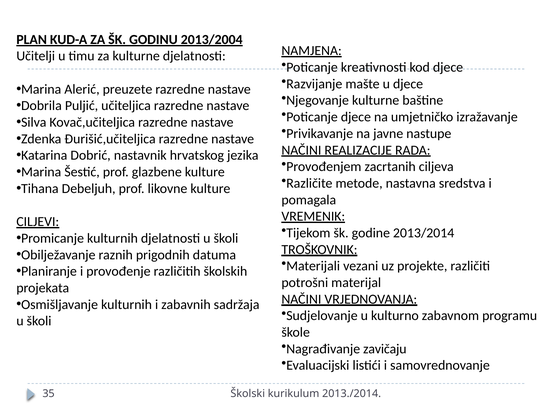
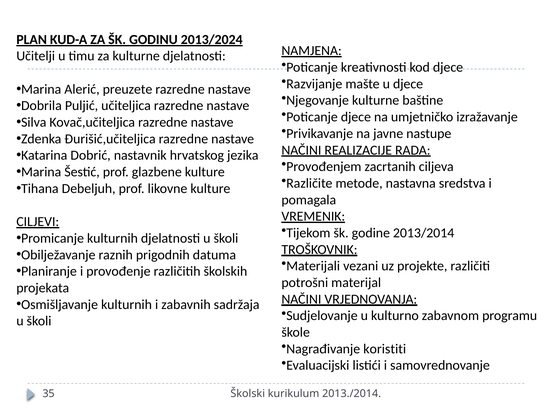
2013/2004: 2013/2004 -> 2013/2024 (212, 40)
zavičaju: zavičaju -> koristiti (385, 349)
